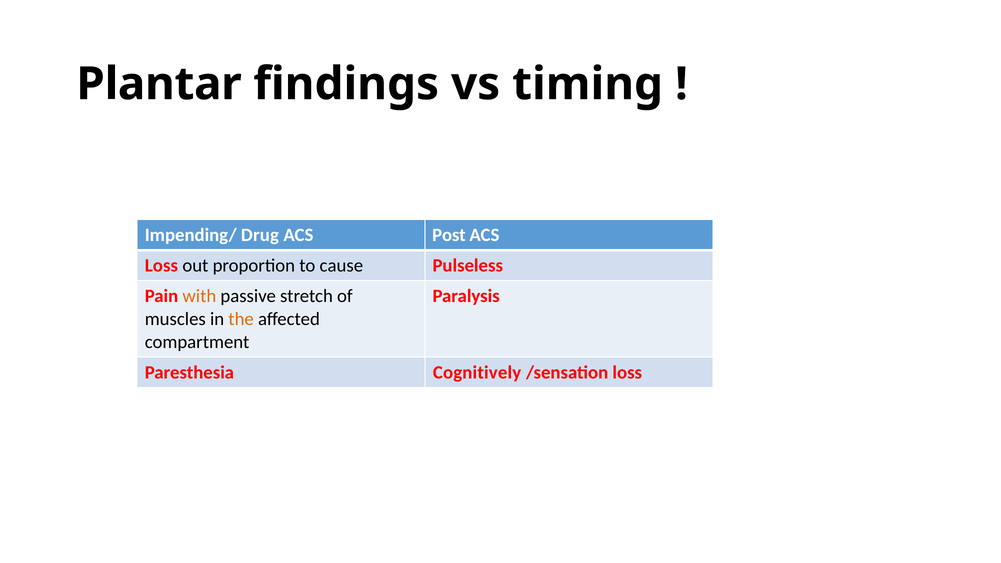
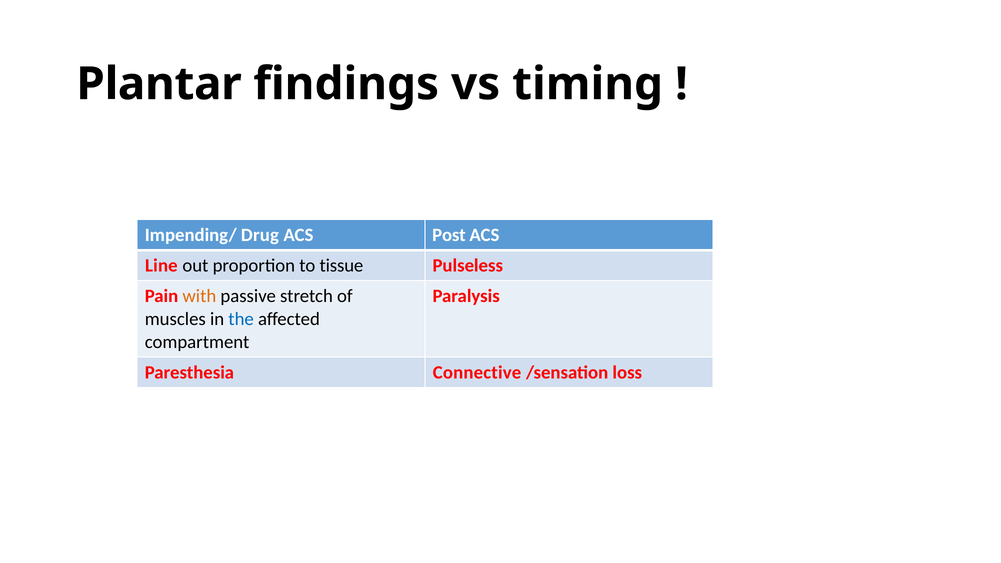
Loss: Loss -> Line (161, 266)
cause: cause -> tissue (341, 266)
the colour: orange -> blue (241, 319)
Cognitively: Cognitively -> Connective (477, 372)
